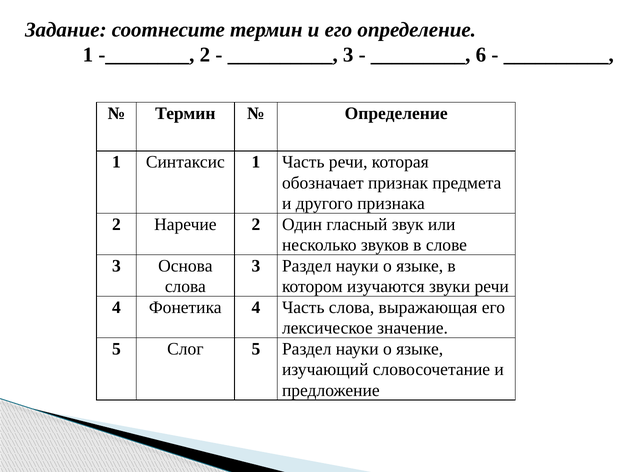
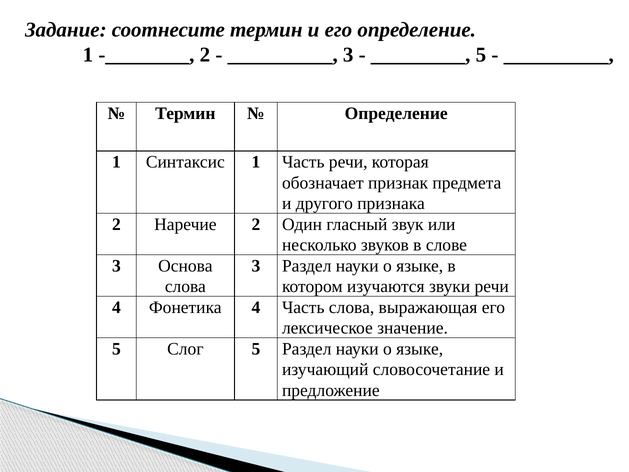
6: 6 -> 5 (481, 55)
